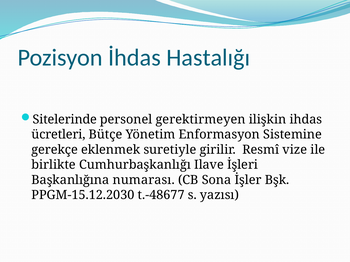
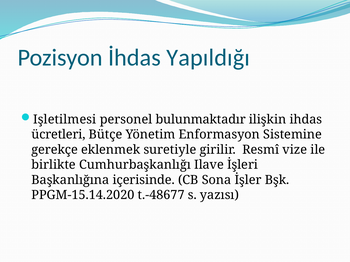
Hastalığı: Hastalığı -> Yapıldığı (208, 58)
Sitelerinde: Sitelerinde -> Işletilmesi (65, 120)
gerektirmeyen: gerektirmeyen -> bulunmaktadır (201, 120)
numarası: numarası -> içerisinde (144, 180)
PPGM-15.12.2030: PPGM-15.12.2030 -> PPGM-15.14.2020 (83, 195)
